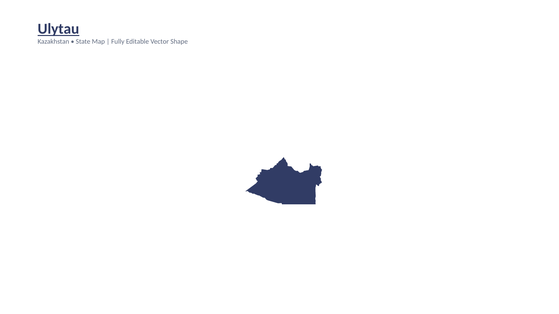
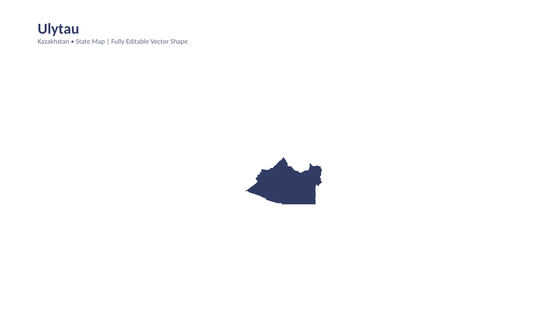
Ulytau underline: present -> none (58, 29)
